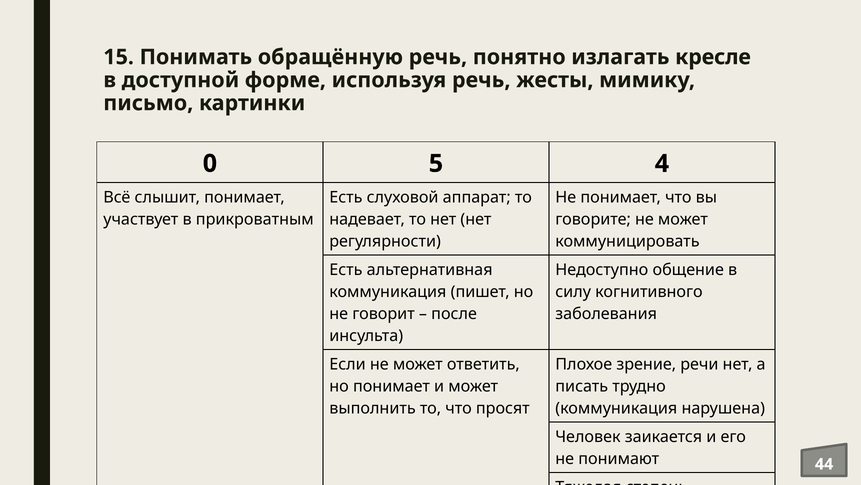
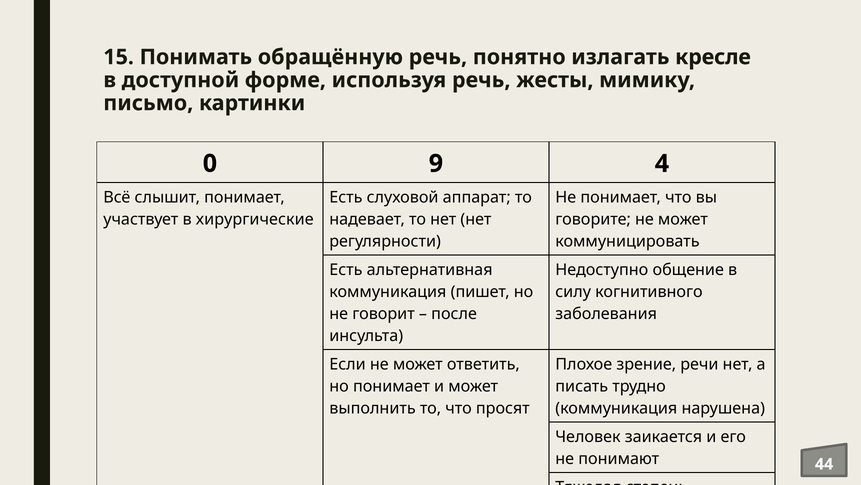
5: 5 -> 9 (436, 163)
прикроватным: прикроватным -> хирургические (255, 219)
